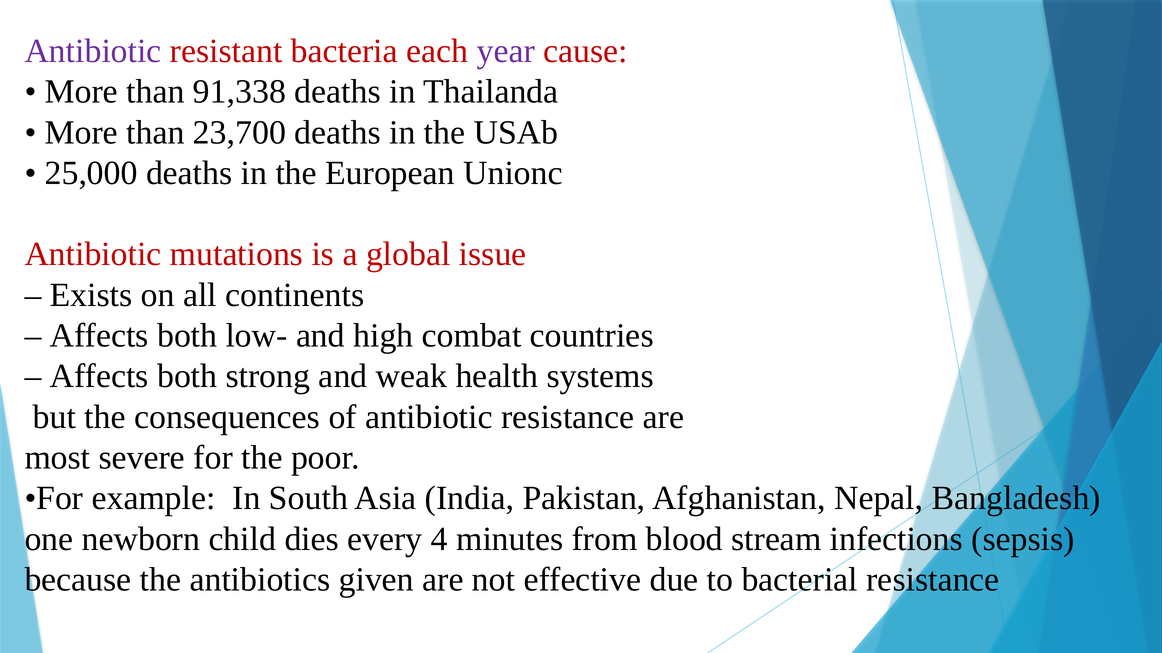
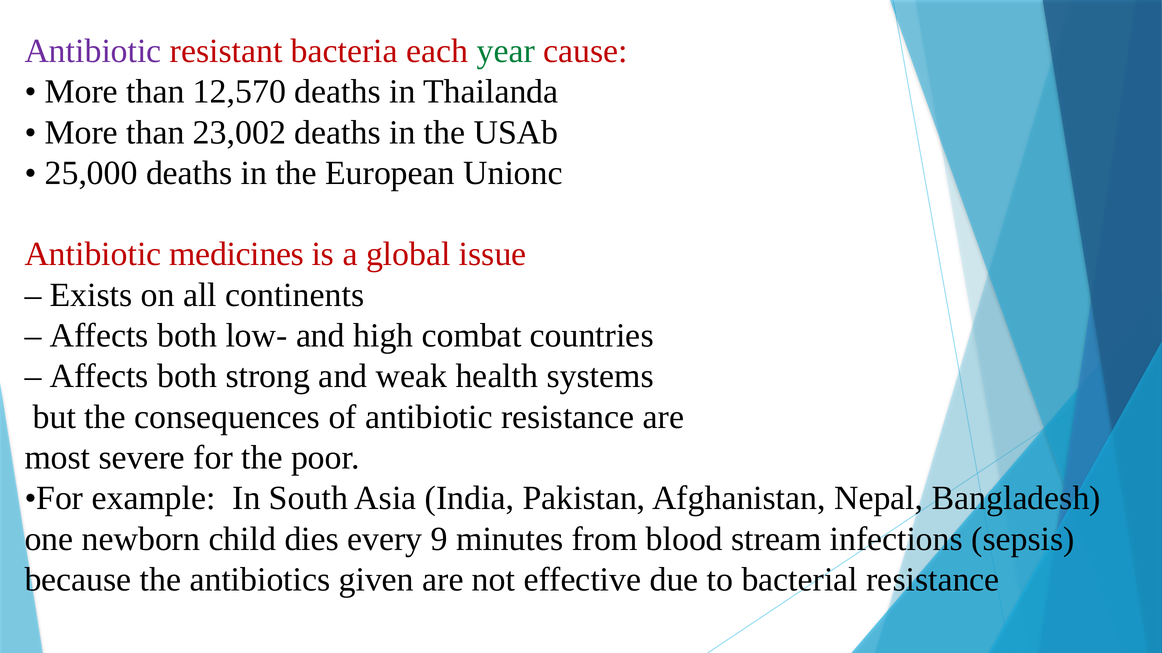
year colour: purple -> green (506, 51)
91,338: 91,338 -> 12,570 (240, 92)
23,700: 23,700 -> 23,002 (240, 132)
mutations: mutations -> medicines (237, 255)
4: 4 -> 9 (439, 539)
